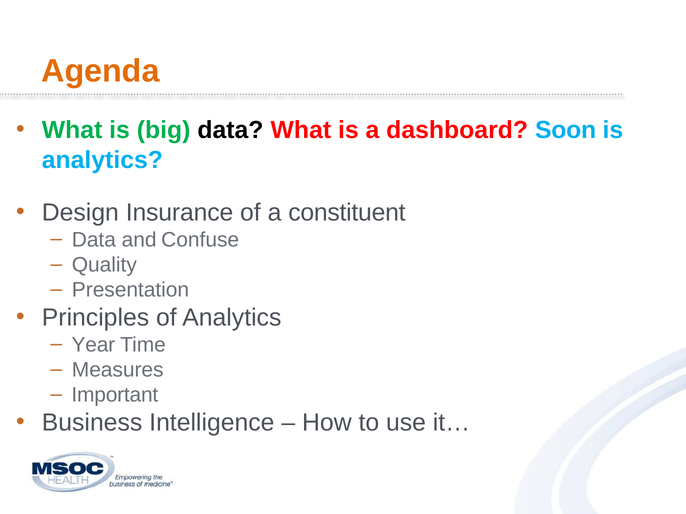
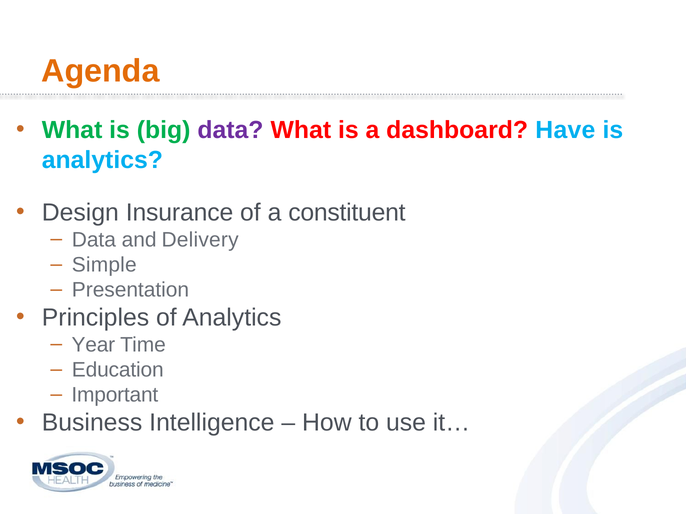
data colour: black -> purple (230, 130)
Soon: Soon -> Have (565, 130)
Confuse: Confuse -> Delivery (200, 240)
Quality: Quality -> Simple (104, 265)
Measures: Measures -> Education (118, 370)
